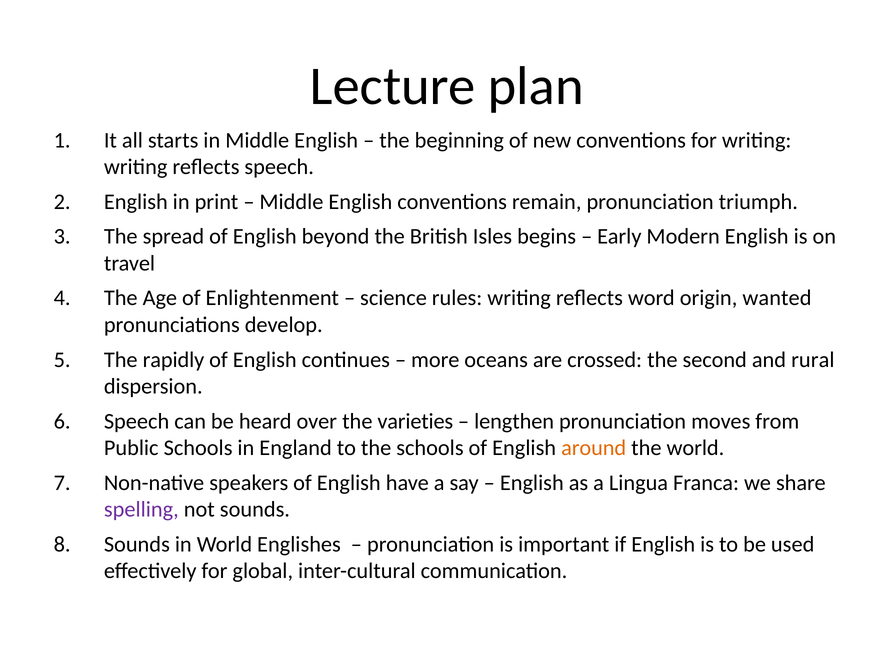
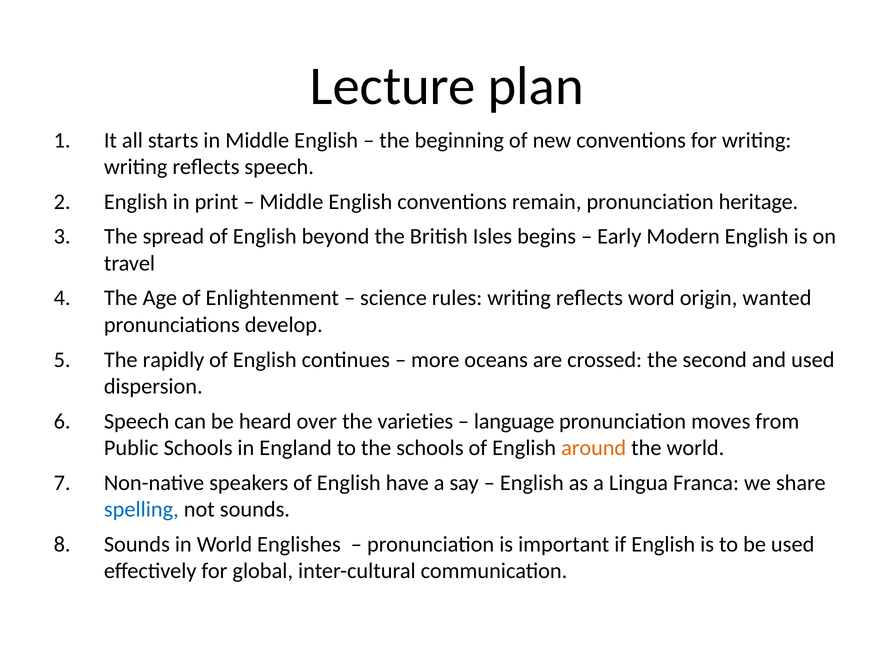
triumph: triumph -> heritage (758, 202)
and rural: rural -> used (813, 360)
lengthen: lengthen -> language (514, 421)
spelling colour: purple -> blue (141, 510)
